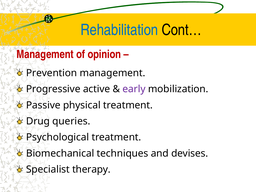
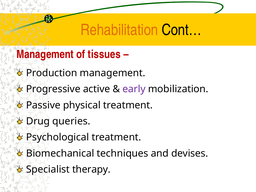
Rehabilitation colour: blue -> orange (119, 30)
opinion: opinion -> tissues (104, 54)
Prevention: Prevention -> Production (52, 73)
